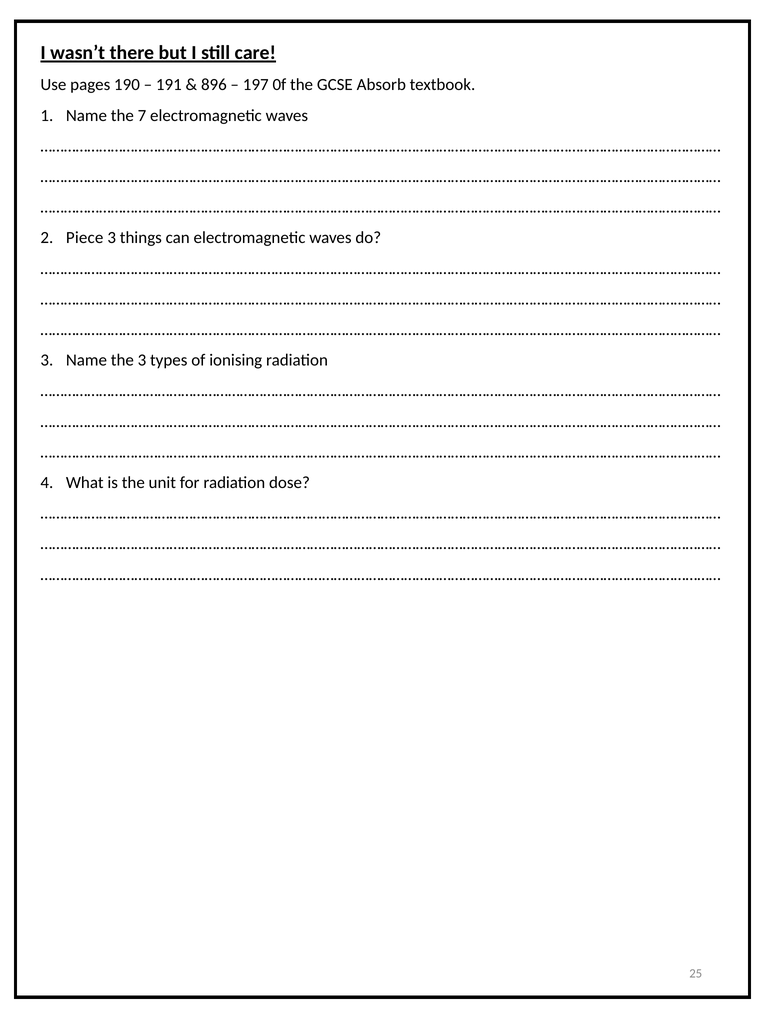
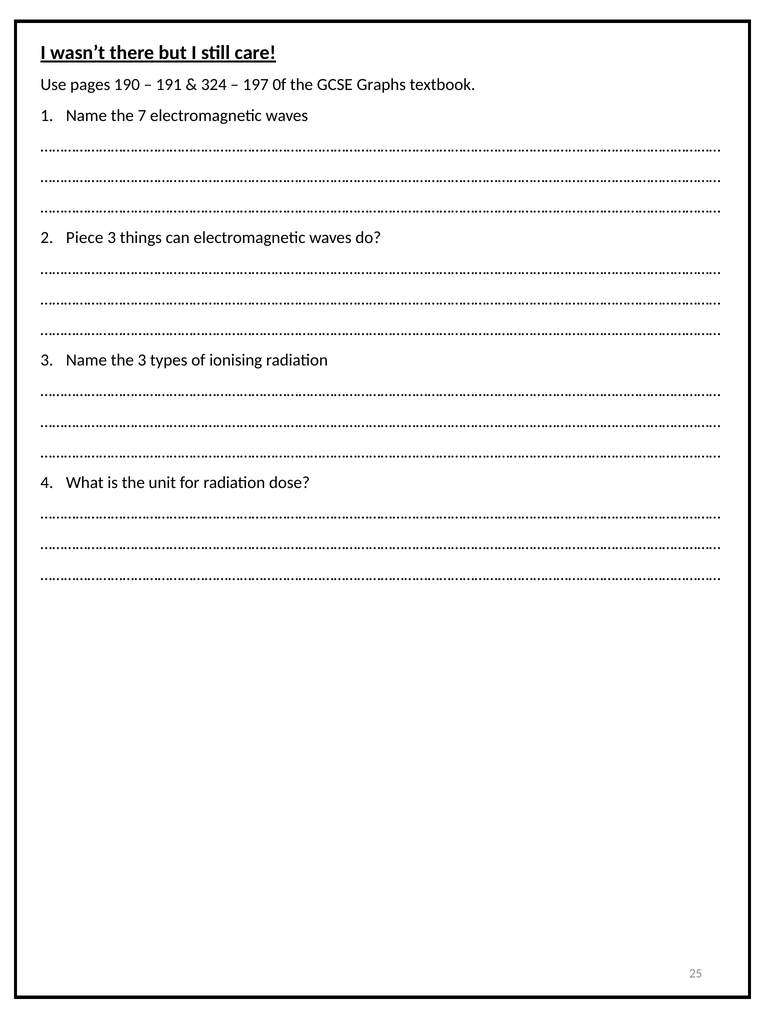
896: 896 -> 324 (214, 85)
Absorb: Absorb -> Graphs (381, 85)
